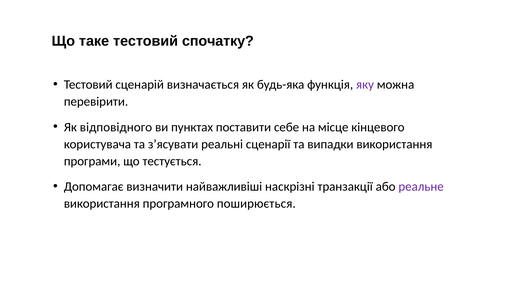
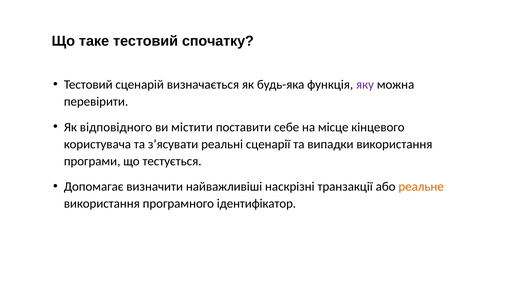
пунктах: пунктах -> містити (192, 127)
реальне colour: purple -> orange (421, 187)
поширюється: поширюється -> ідентифікатор (256, 204)
